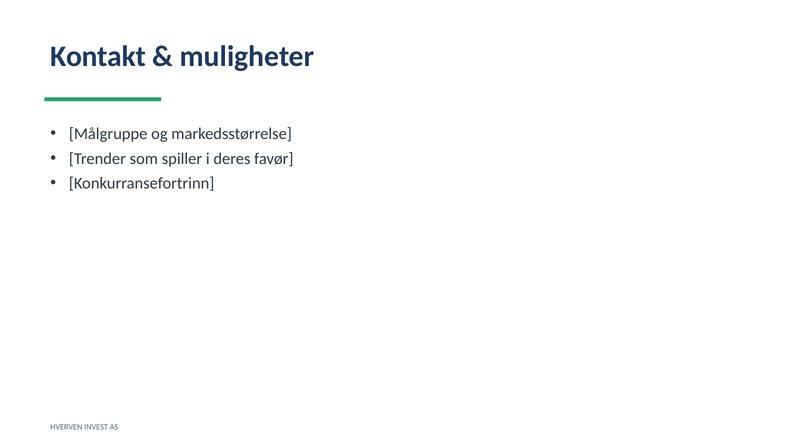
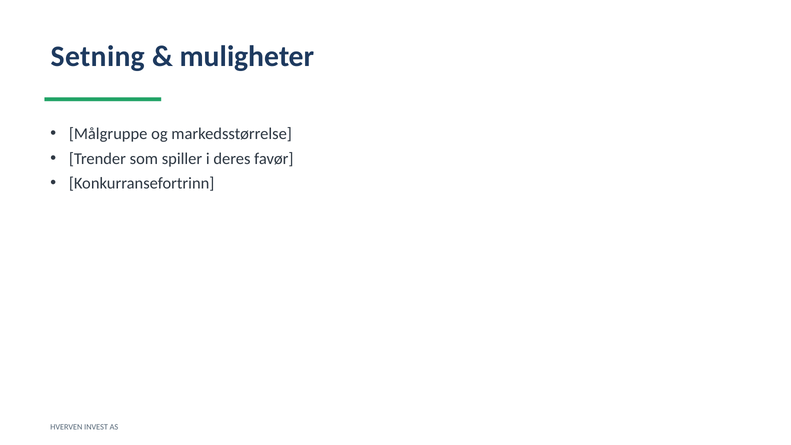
Kontakt: Kontakt -> Setning (98, 56)
